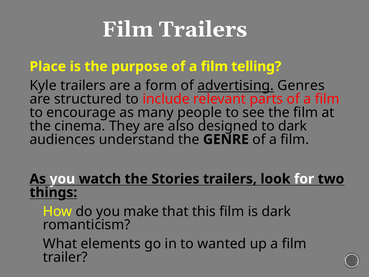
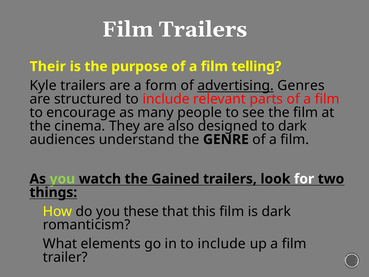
Place: Place -> Their (48, 66)
you colour: white -> light green (62, 179)
Stories: Stories -> Gained (175, 179)
make: make -> these (141, 211)
in to wanted: wanted -> include (222, 244)
